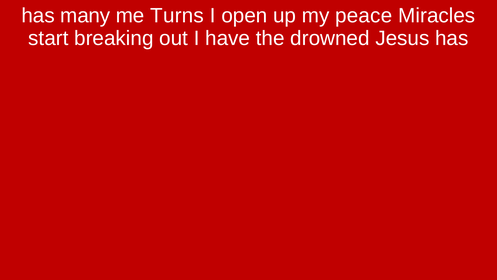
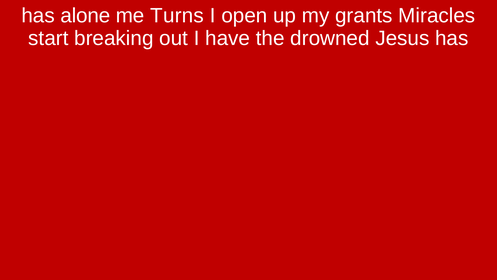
many: many -> alone (85, 16)
peace: peace -> grants (364, 16)
